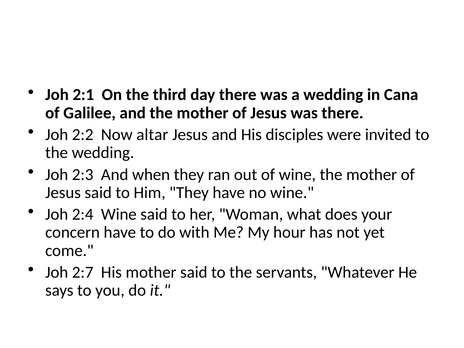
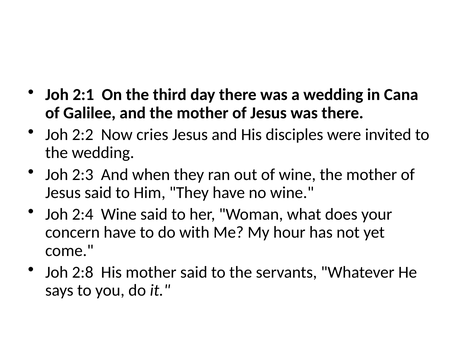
altar: altar -> cries (152, 135)
2:7: 2:7 -> 2:8 (83, 272)
